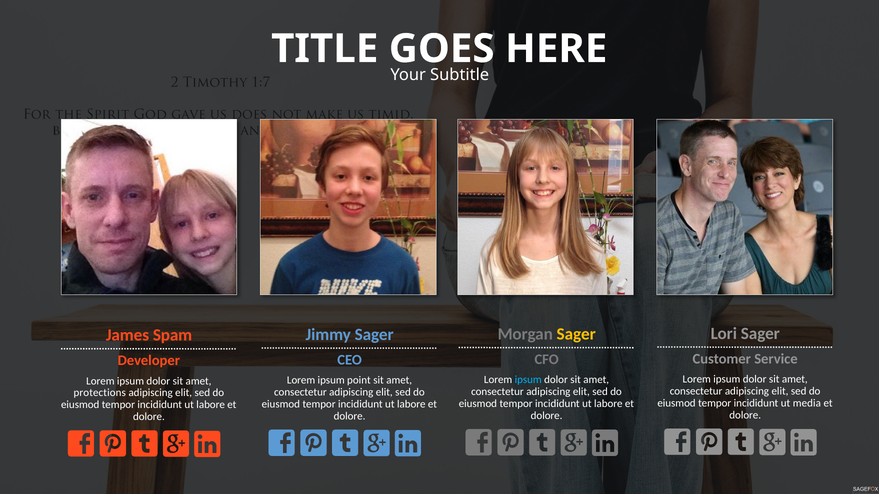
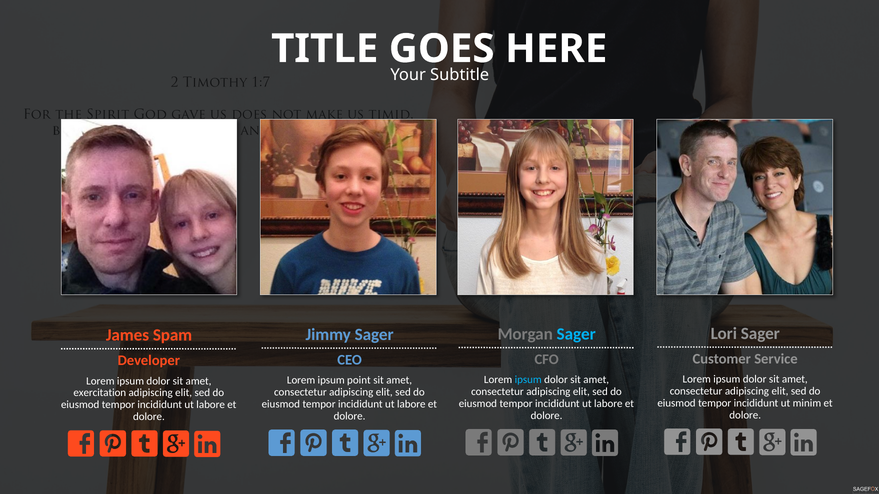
Sager colour: yellow -> light blue (576, 334)
protections: protections -> exercitation (100, 393)
media: media -> minim (807, 403)
